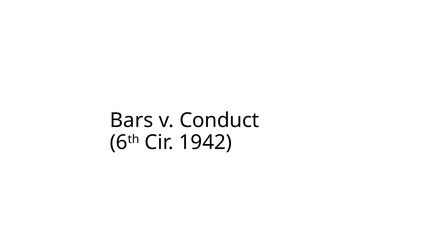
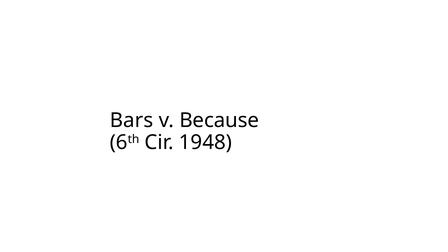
Conduct: Conduct -> Because (219, 120)
1942: 1942 -> 1948 (205, 143)
